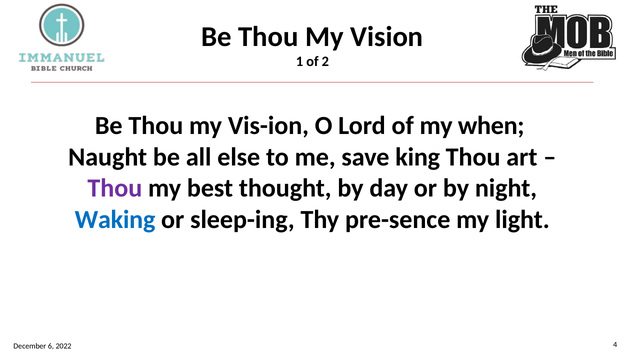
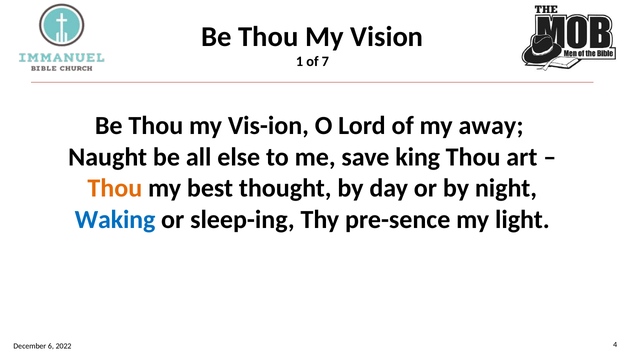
2: 2 -> 7 (325, 62)
when: when -> away (491, 126)
Thou colour: purple -> orange (115, 188)
